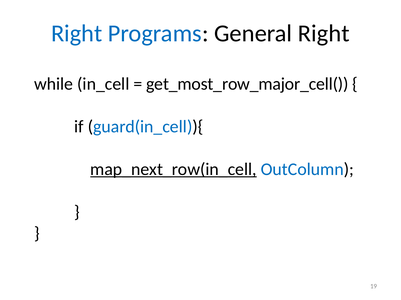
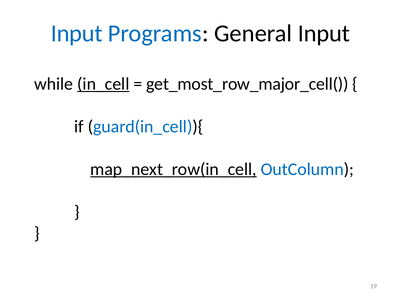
Right: Right -> Input (77, 33)
General Right: Right -> Input (324, 33)
in_cell underline: none -> present (103, 84)
